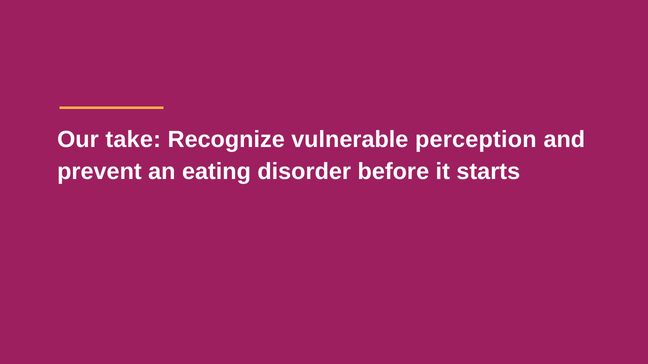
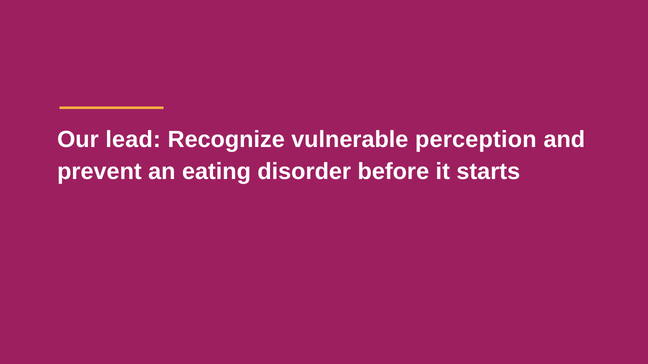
take: take -> lead (133, 140)
